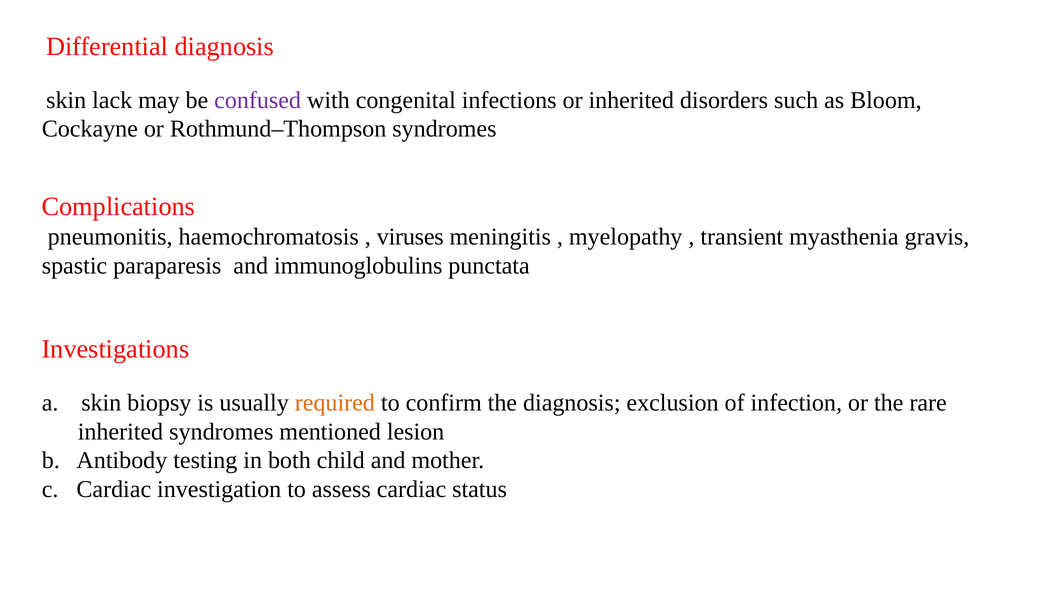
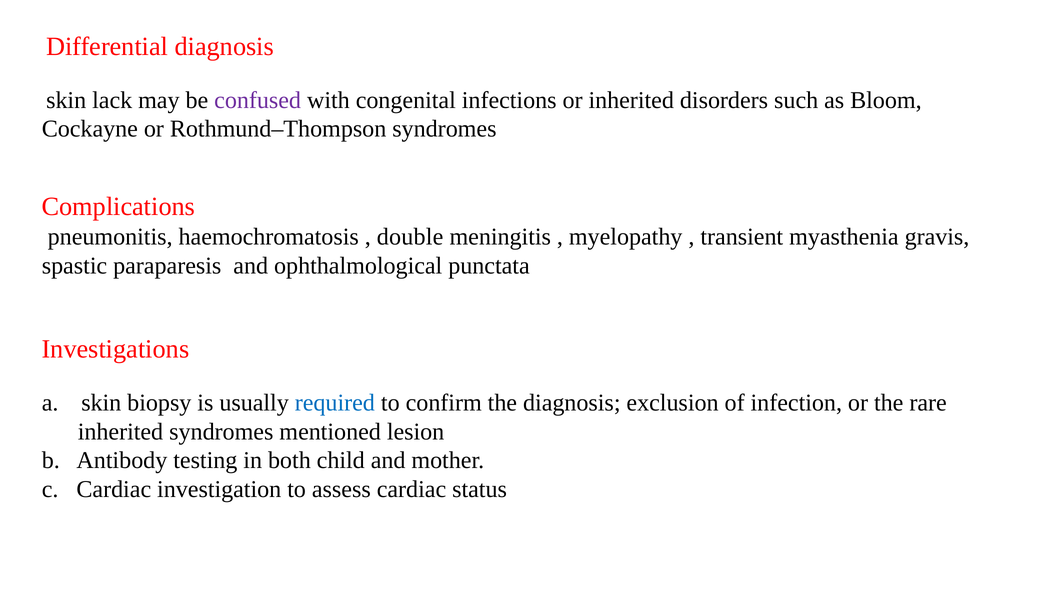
viruses: viruses -> double (410, 237)
immunoglobulins: immunoglobulins -> ophthalmological (358, 266)
required colour: orange -> blue (335, 402)
